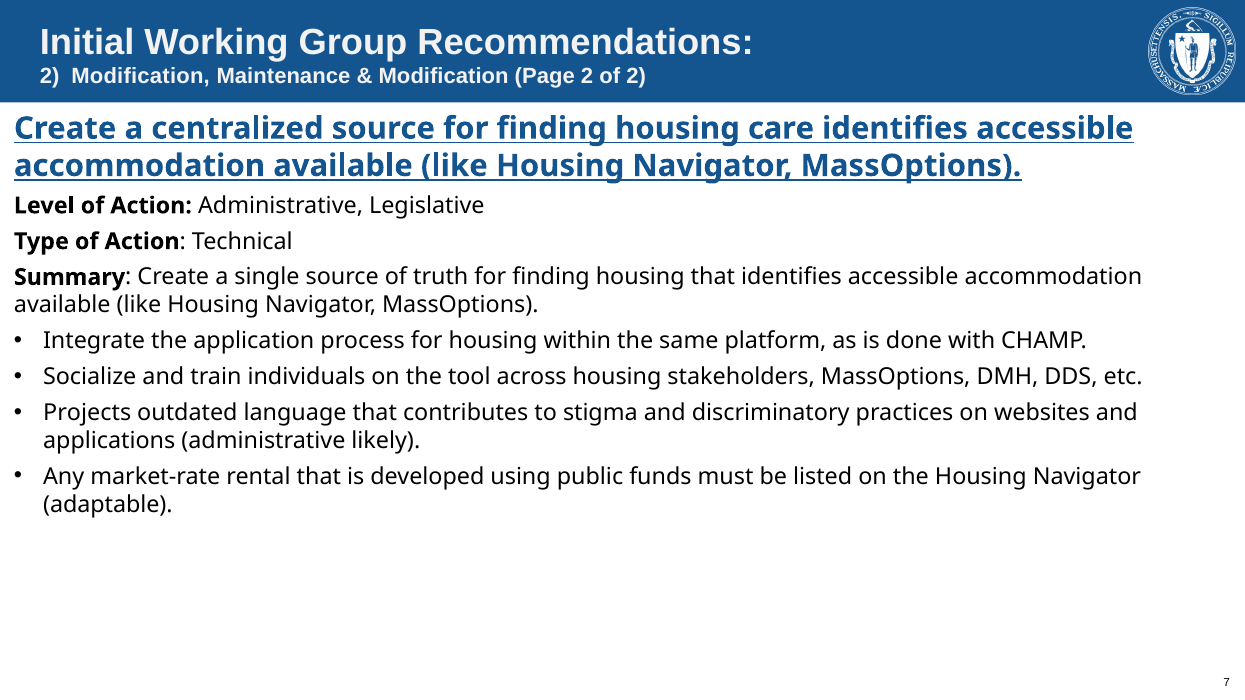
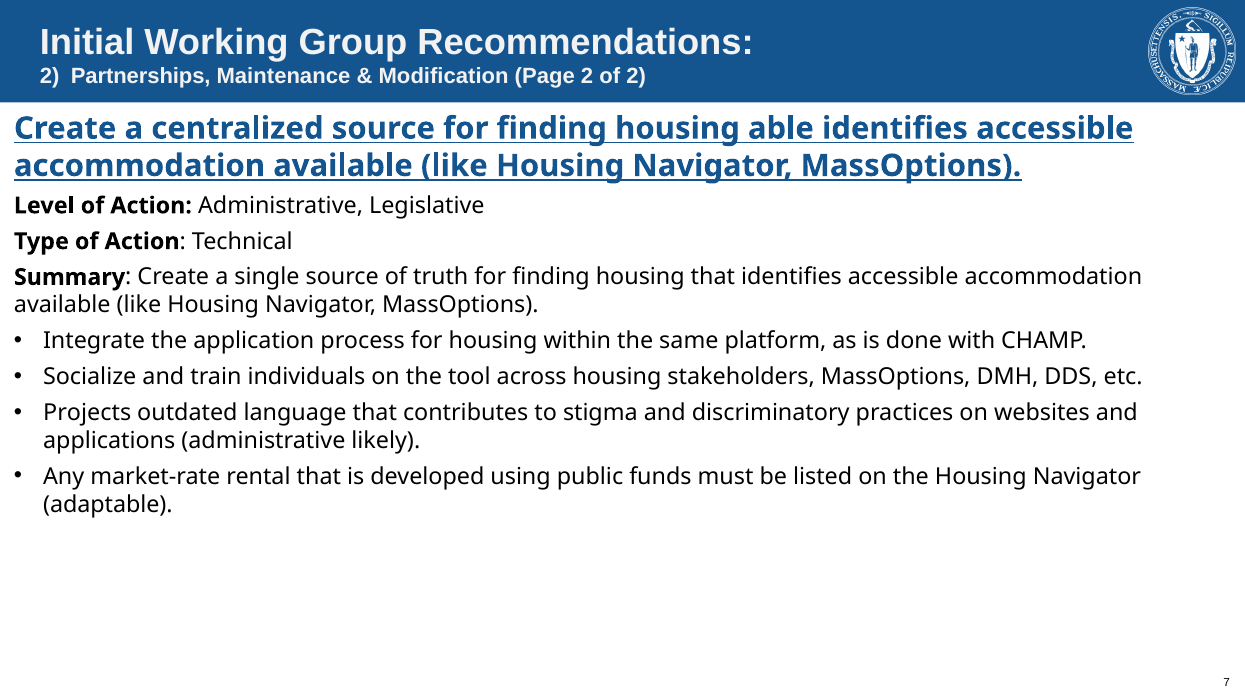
2 Modification: Modification -> Partnerships (141, 77)
care: care -> able (781, 128)
